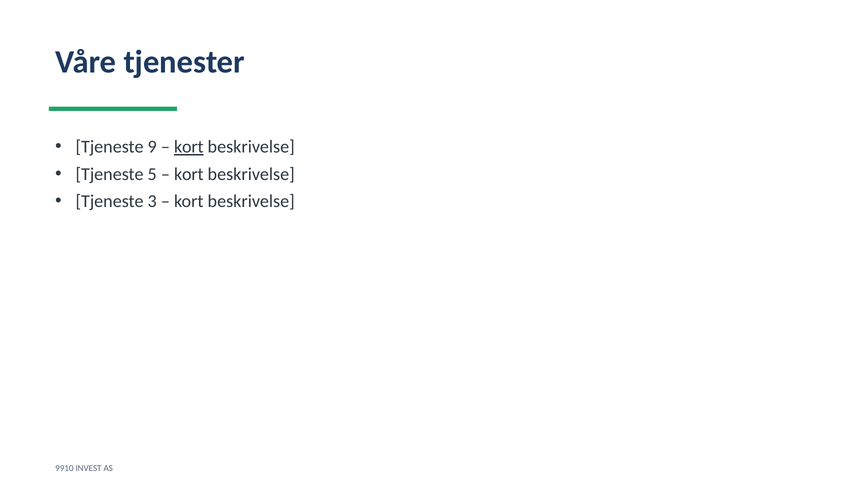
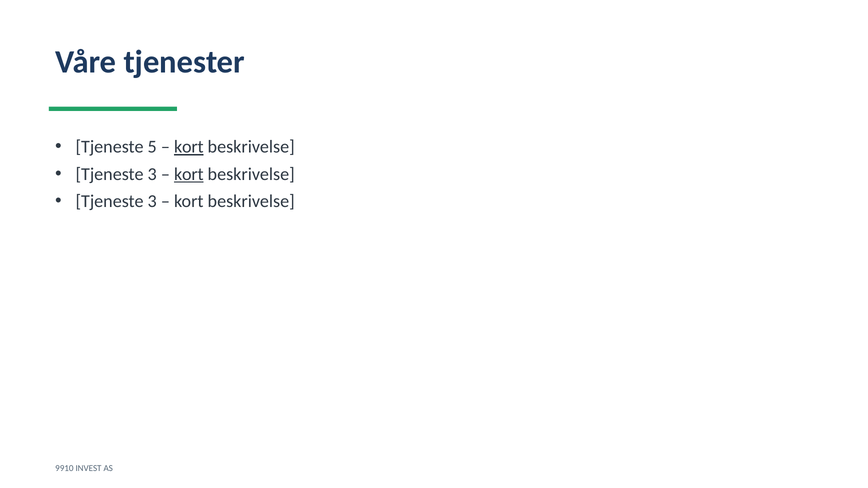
9: 9 -> 5 (152, 147)
5: 5 -> 3 (152, 174)
kort underline: none -> present (189, 174)
